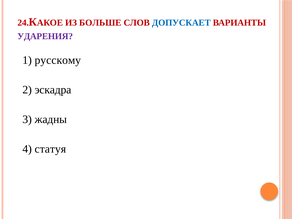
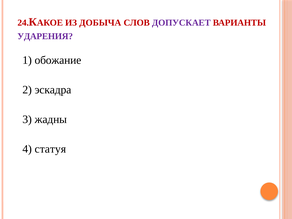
БОЛЬШЕ: БОЛЬШЕ -> ДОБЫЧА (100, 23)
ДОПУСКАЕТ colour: blue -> purple (181, 23)
русскому: русскому -> обожание (58, 60)
